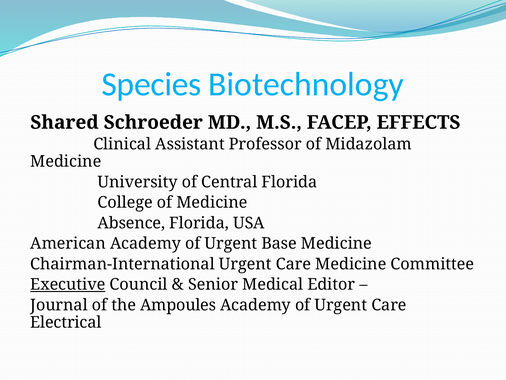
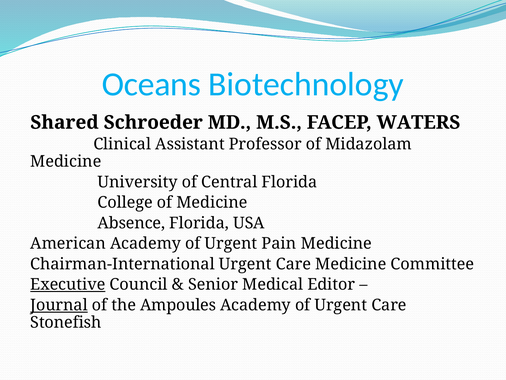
Species: Species -> Oceans (151, 84)
EFFECTS: EFFECTS -> WATERS (418, 122)
Base: Base -> Pain (279, 243)
Journal underline: none -> present (59, 305)
Electrical: Electrical -> Stonefish (66, 322)
